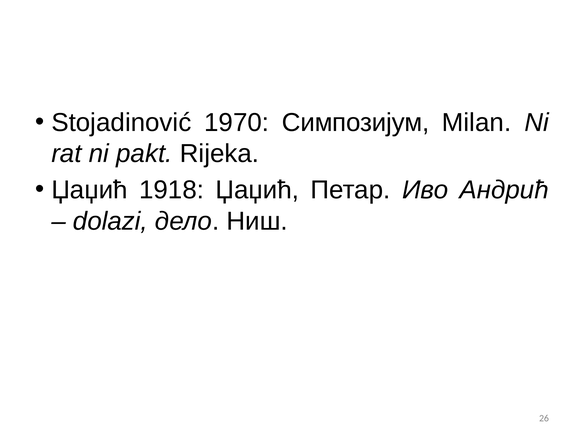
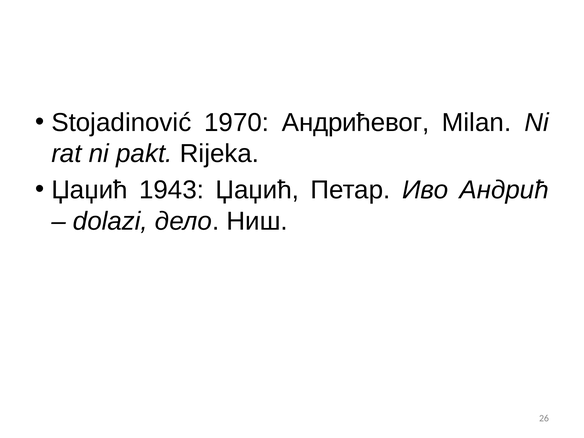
Симпозијум: Симпозијум -> Андрићевог (356, 123)
1918: 1918 -> 1943 (172, 190)
